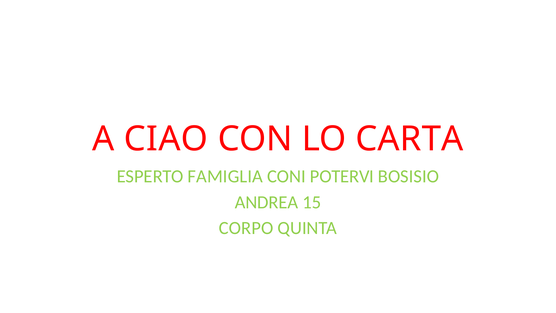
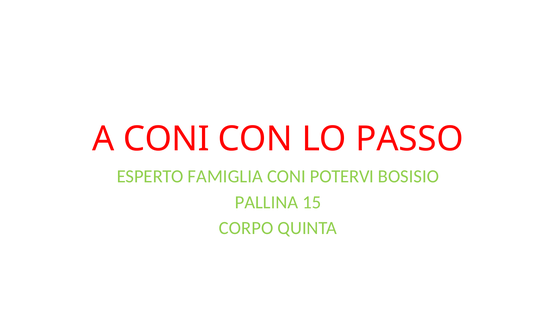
A CIAO: CIAO -> CONI (166, 139)
CARTA: CARTA -> PASSO (410, 139)
ANDREA: ANDREA -> PALLINA (266, 202)
